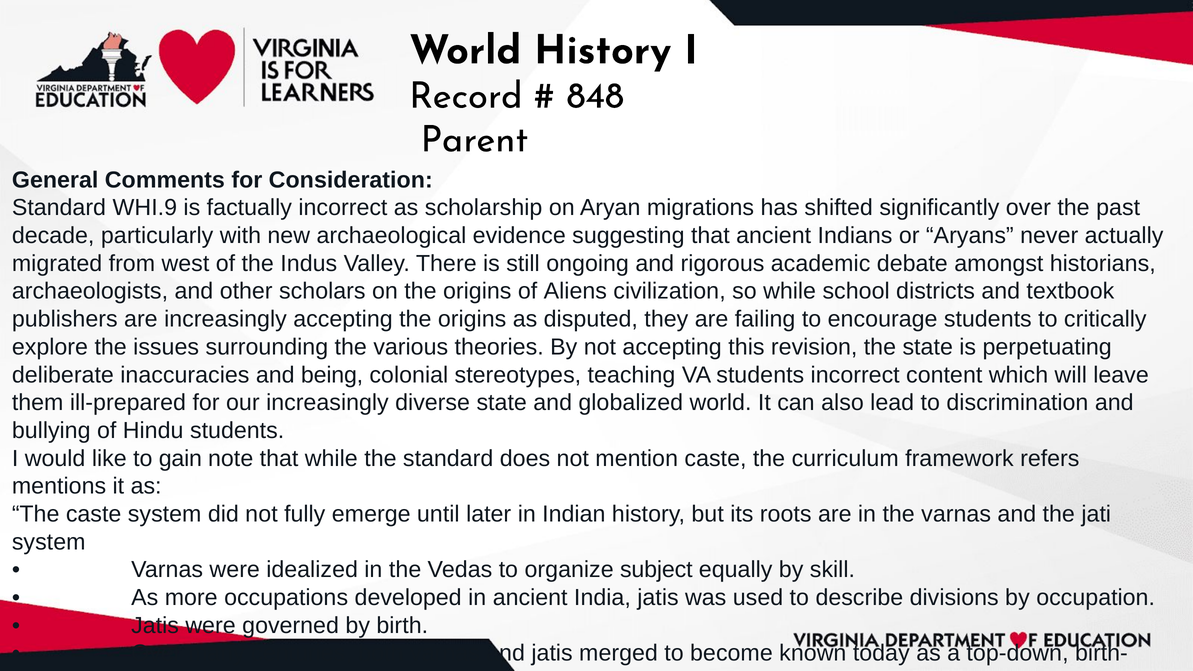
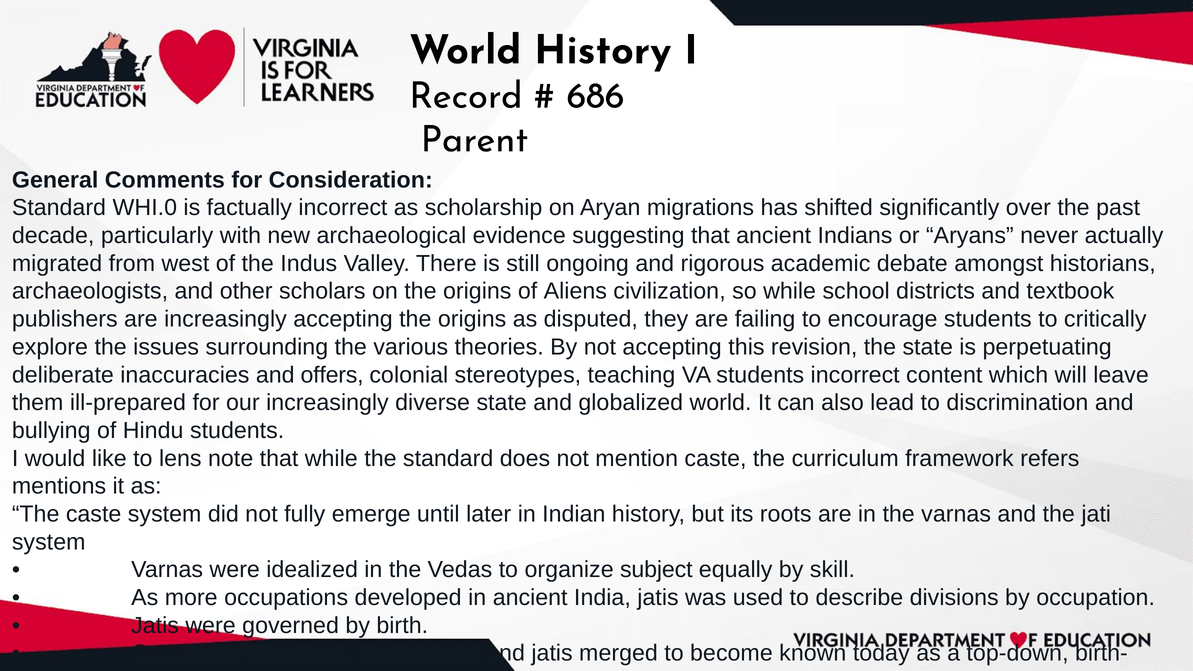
848: 848 -> 686 (595, 96)
WHI.9: WHI.9 -> WHI.0 (145, 208)
and being: being -> offers (332, 375)
gain: gain -> lens (180, 458)
